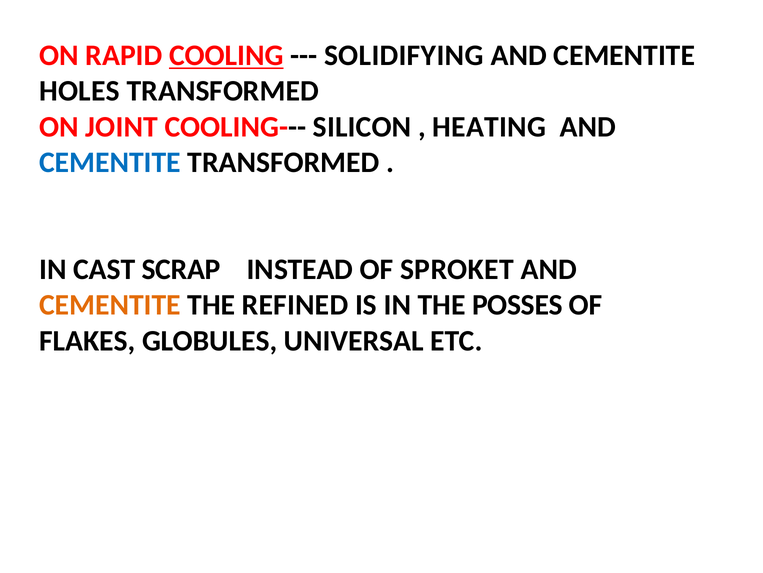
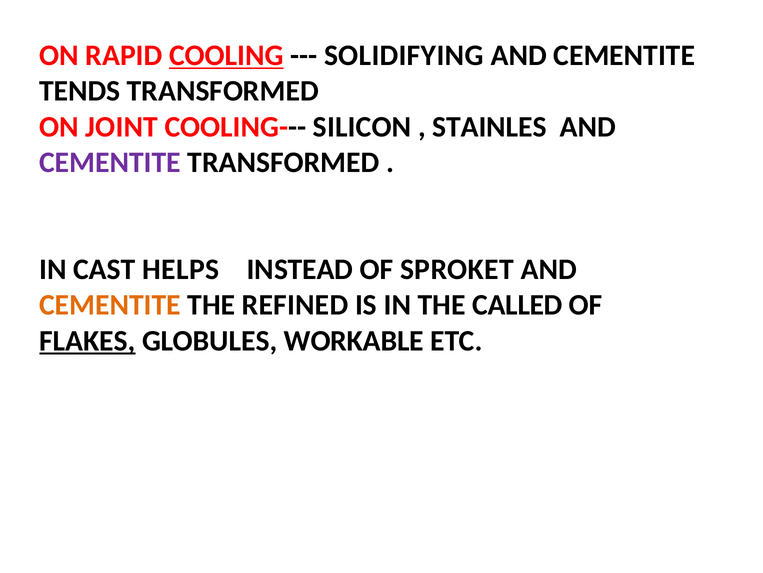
HOLES: HOLES -> TENDS (80, 91)
HEATING: HEATING -> STAINLES (489, 127)
CEMENTITE colour: blue -> purple (110, 162)
SCRAP: SCRAP -> HELPS (181, 269)
POSSES: POSSES -> CALLED (517, 305)
FLAKES underline: none -> present (87, 340)
UNIVERSAL: UNIVERSAL -> WORKABLE (354, 340)
